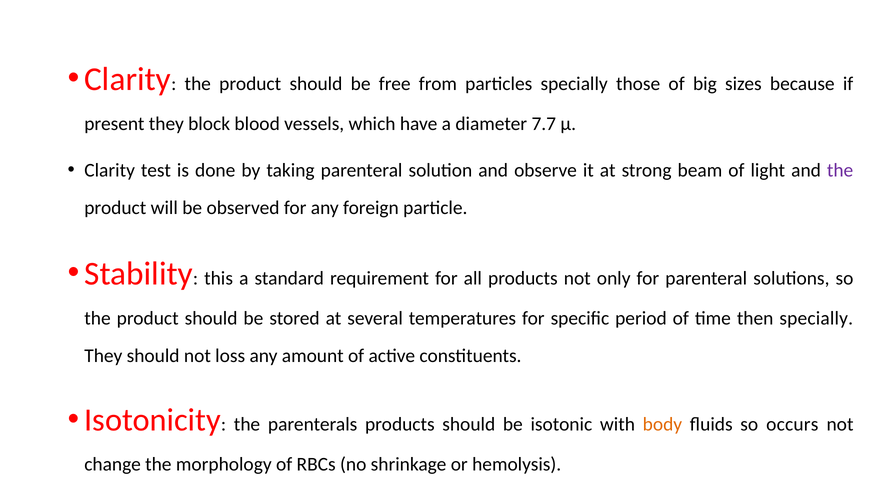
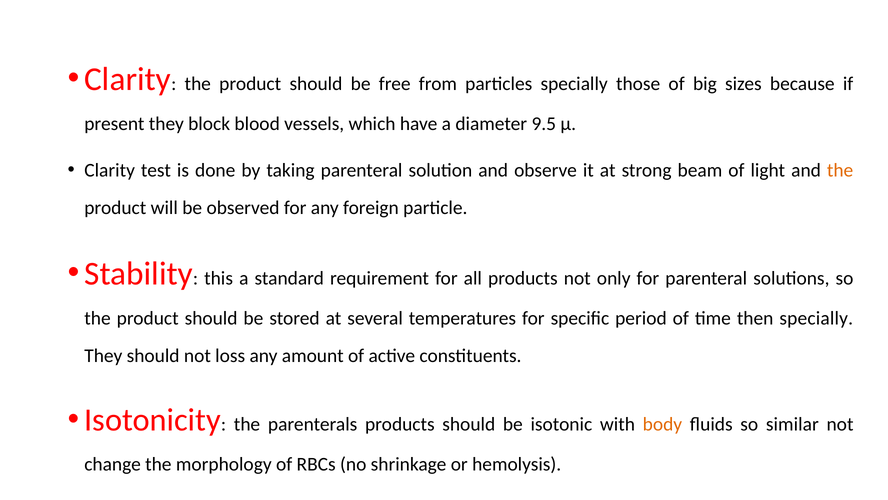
7.7: 7.7 -> 9.5 (544, 124)
the colour: purple -> orange (840, 170)
occurs: occurs -> similar (792, 424)
